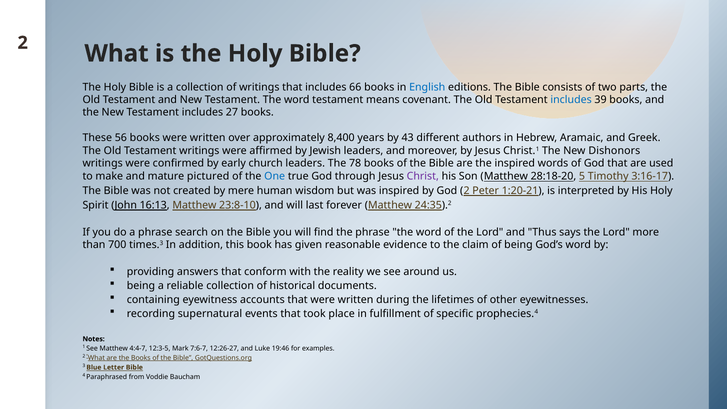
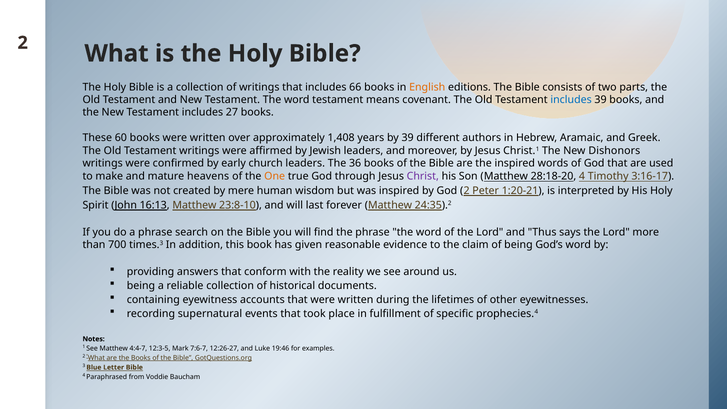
English colour: blue -> orange (427, 87)
56: 56 -> 60 (121, 138)
8,400: 8,400 -> 1,408 (341, 138)
by 43: 43 -> 39 (408, 138)
78: 78 -> 36 (355, 163)
pictured: pictured -> heavens (208, 176)
One colour: blue -> orange (275, 176)
28:18-20 5: 5 -> 4 (582, 176)
